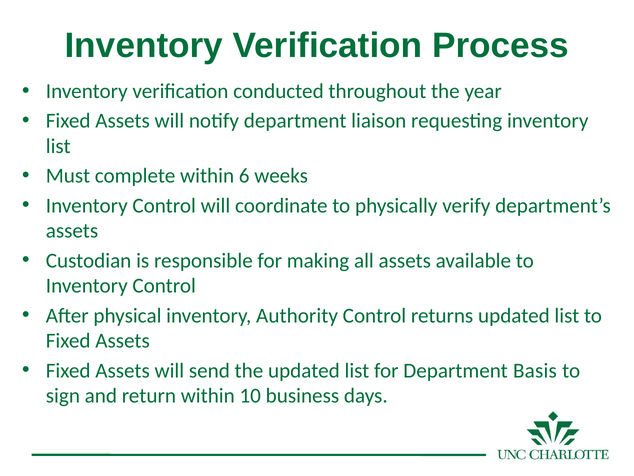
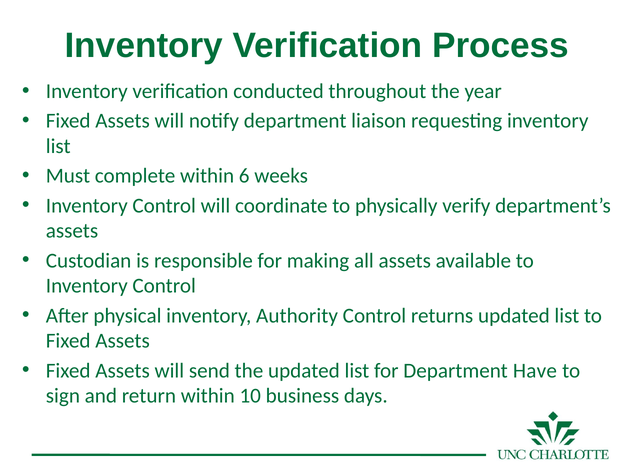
Basis: Basis -> Have (535, 370)
